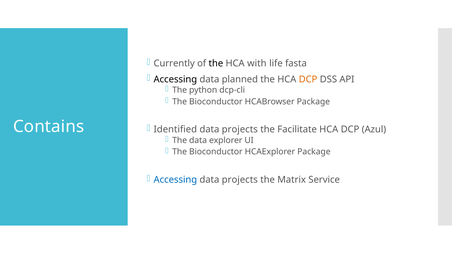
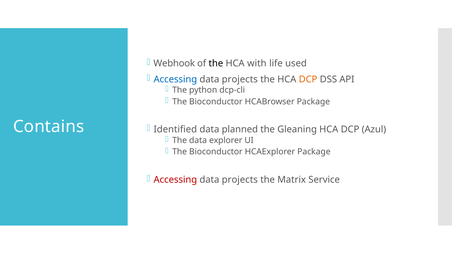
Currently: Currently -> Webhook (174, 64)
fasta: fasta -> used (296, 64)
Accessing colour: black -> blue (175, 79)
planned: planned -> projects (240, 79)
projects: projects -> planned (240, 130)
Facilitate: Facilitate -> Gleaning (297, 130)
Accessing colour: blue -> red (175, 180)
